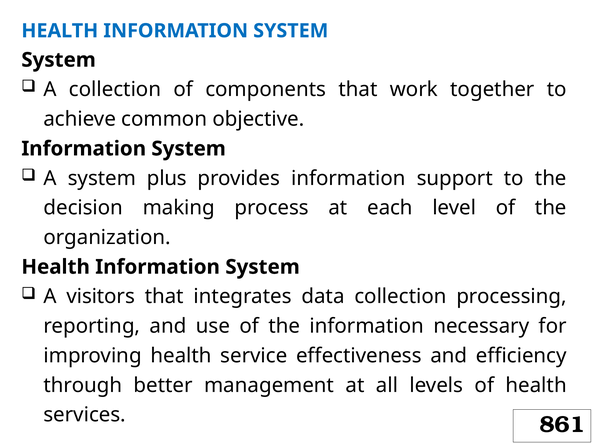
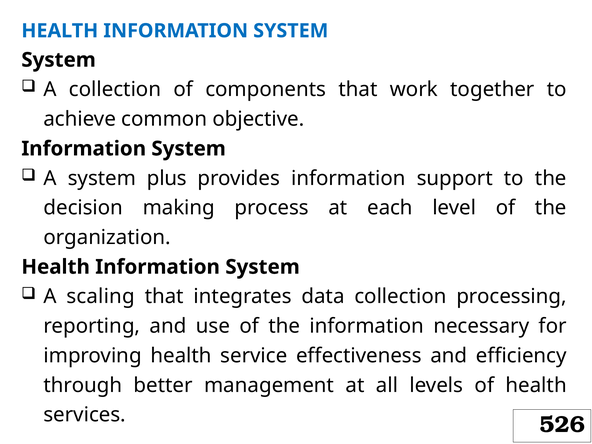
visitors: visitors -> scaling (101, 297)
861: 861 -> 526 (562, 424)
